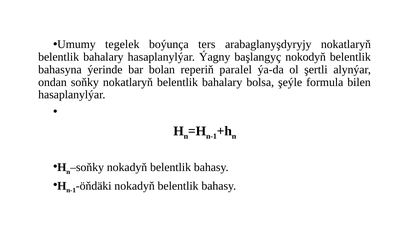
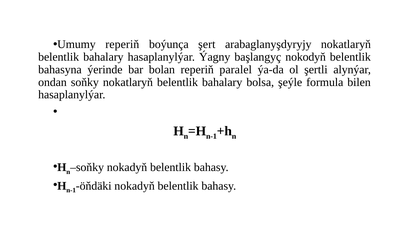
Umumy tegelek: tegelek -> reperiň (122, 44)
ters: ters -> şert (207, 44)
